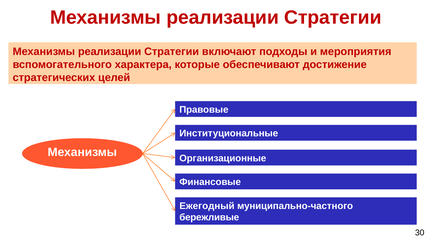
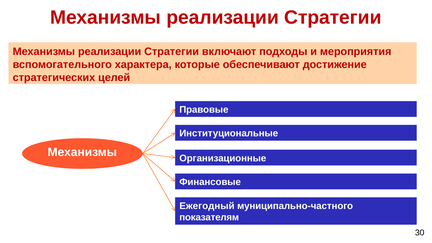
бережливые: бережливые -> показателям (209, 217)
